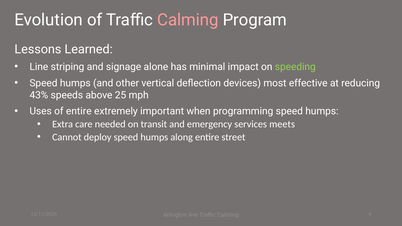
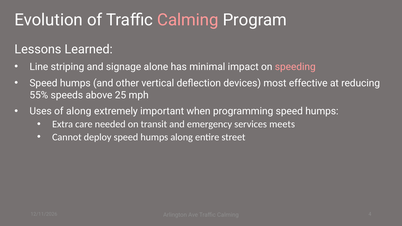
speeding colour: light green -> pink (295, 67)
43%: 43% -> 55% (39, 95)
of entire: entire -> along (79, 111)
